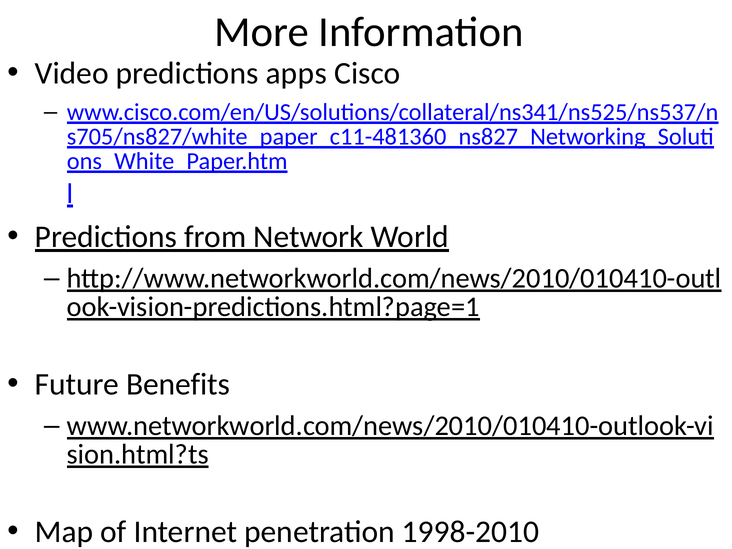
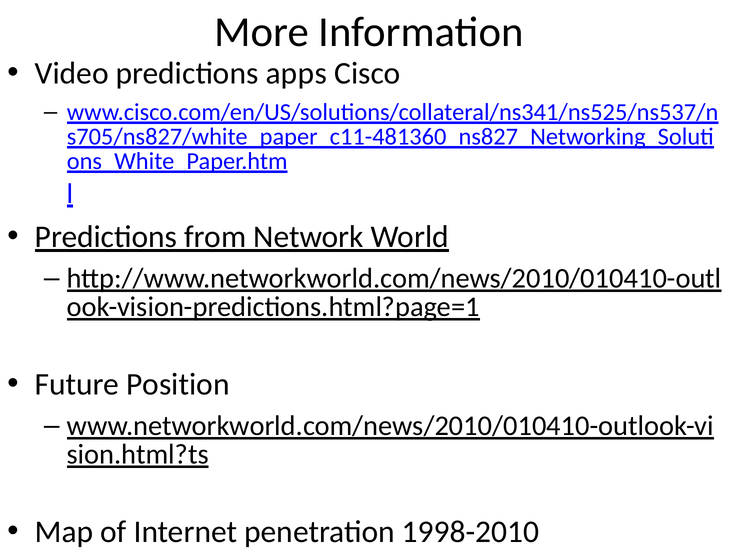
Benefits: Benefits -> Position (178, 385)
